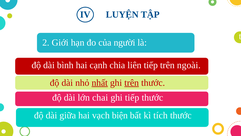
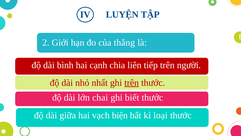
người: người -> thẳng (124, 42)
ngoài: ngoài -> người (189, 65)
nhất underline: present -> none (100, 82)
ghi tiếp: tiếp -> biết (132, 97)
tích: tích -> loại (161, 115)
